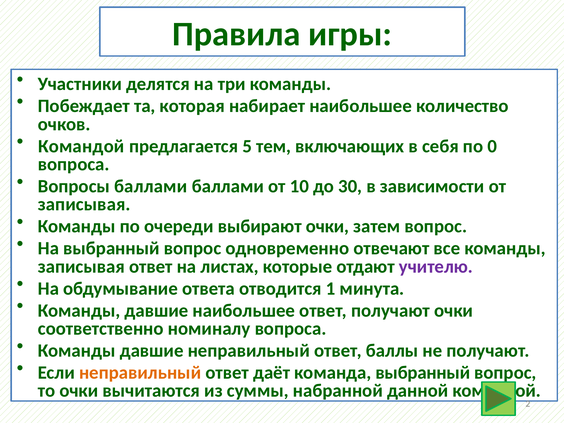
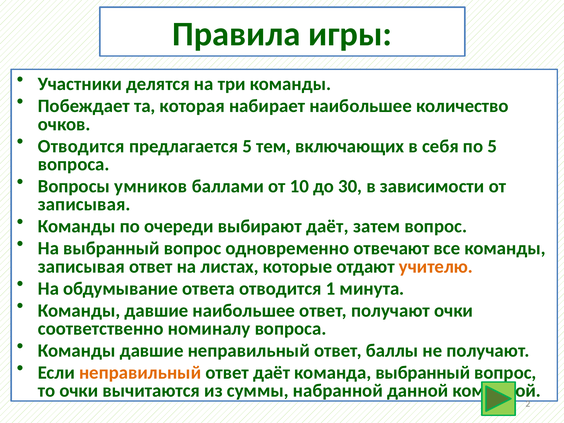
Командой: Командой -> Отводится (81, 146)
по 0: 0 -> 5 (492, 146)
Вопросы баллами: баллами -> умников (151, 186)
выбирают очки: очки -> даёт (327, 226)
учителю colour: purple -> orange (436, 266)
